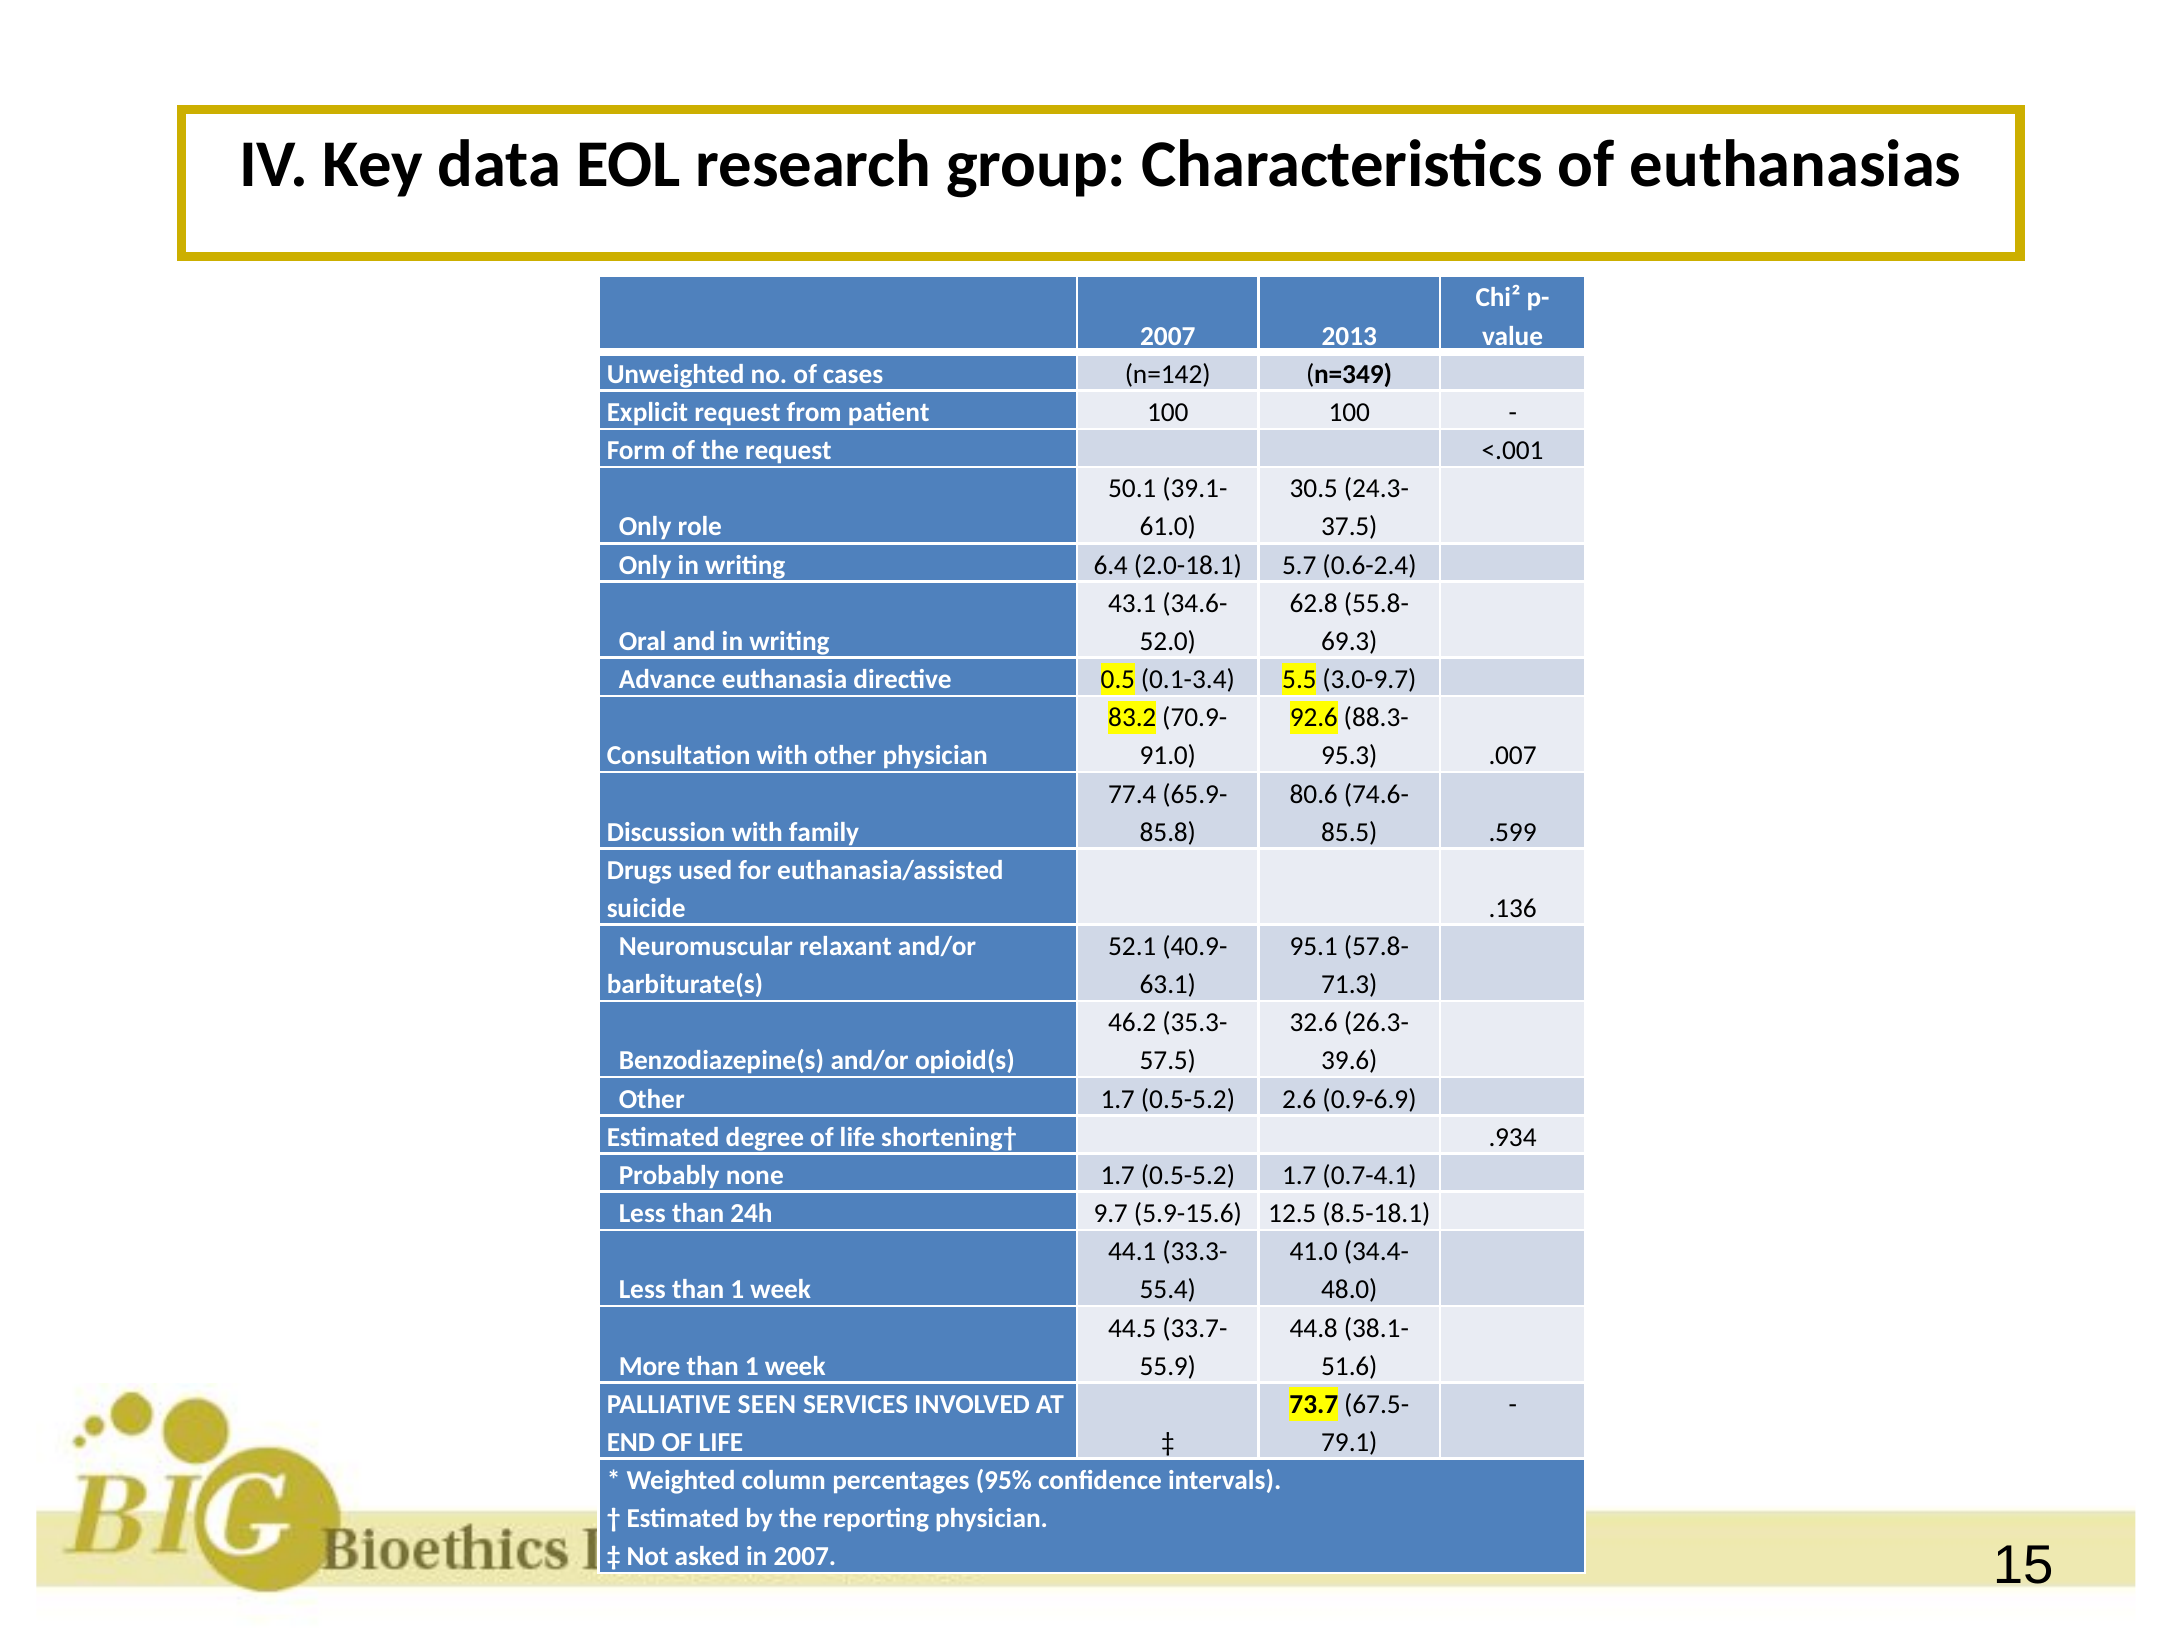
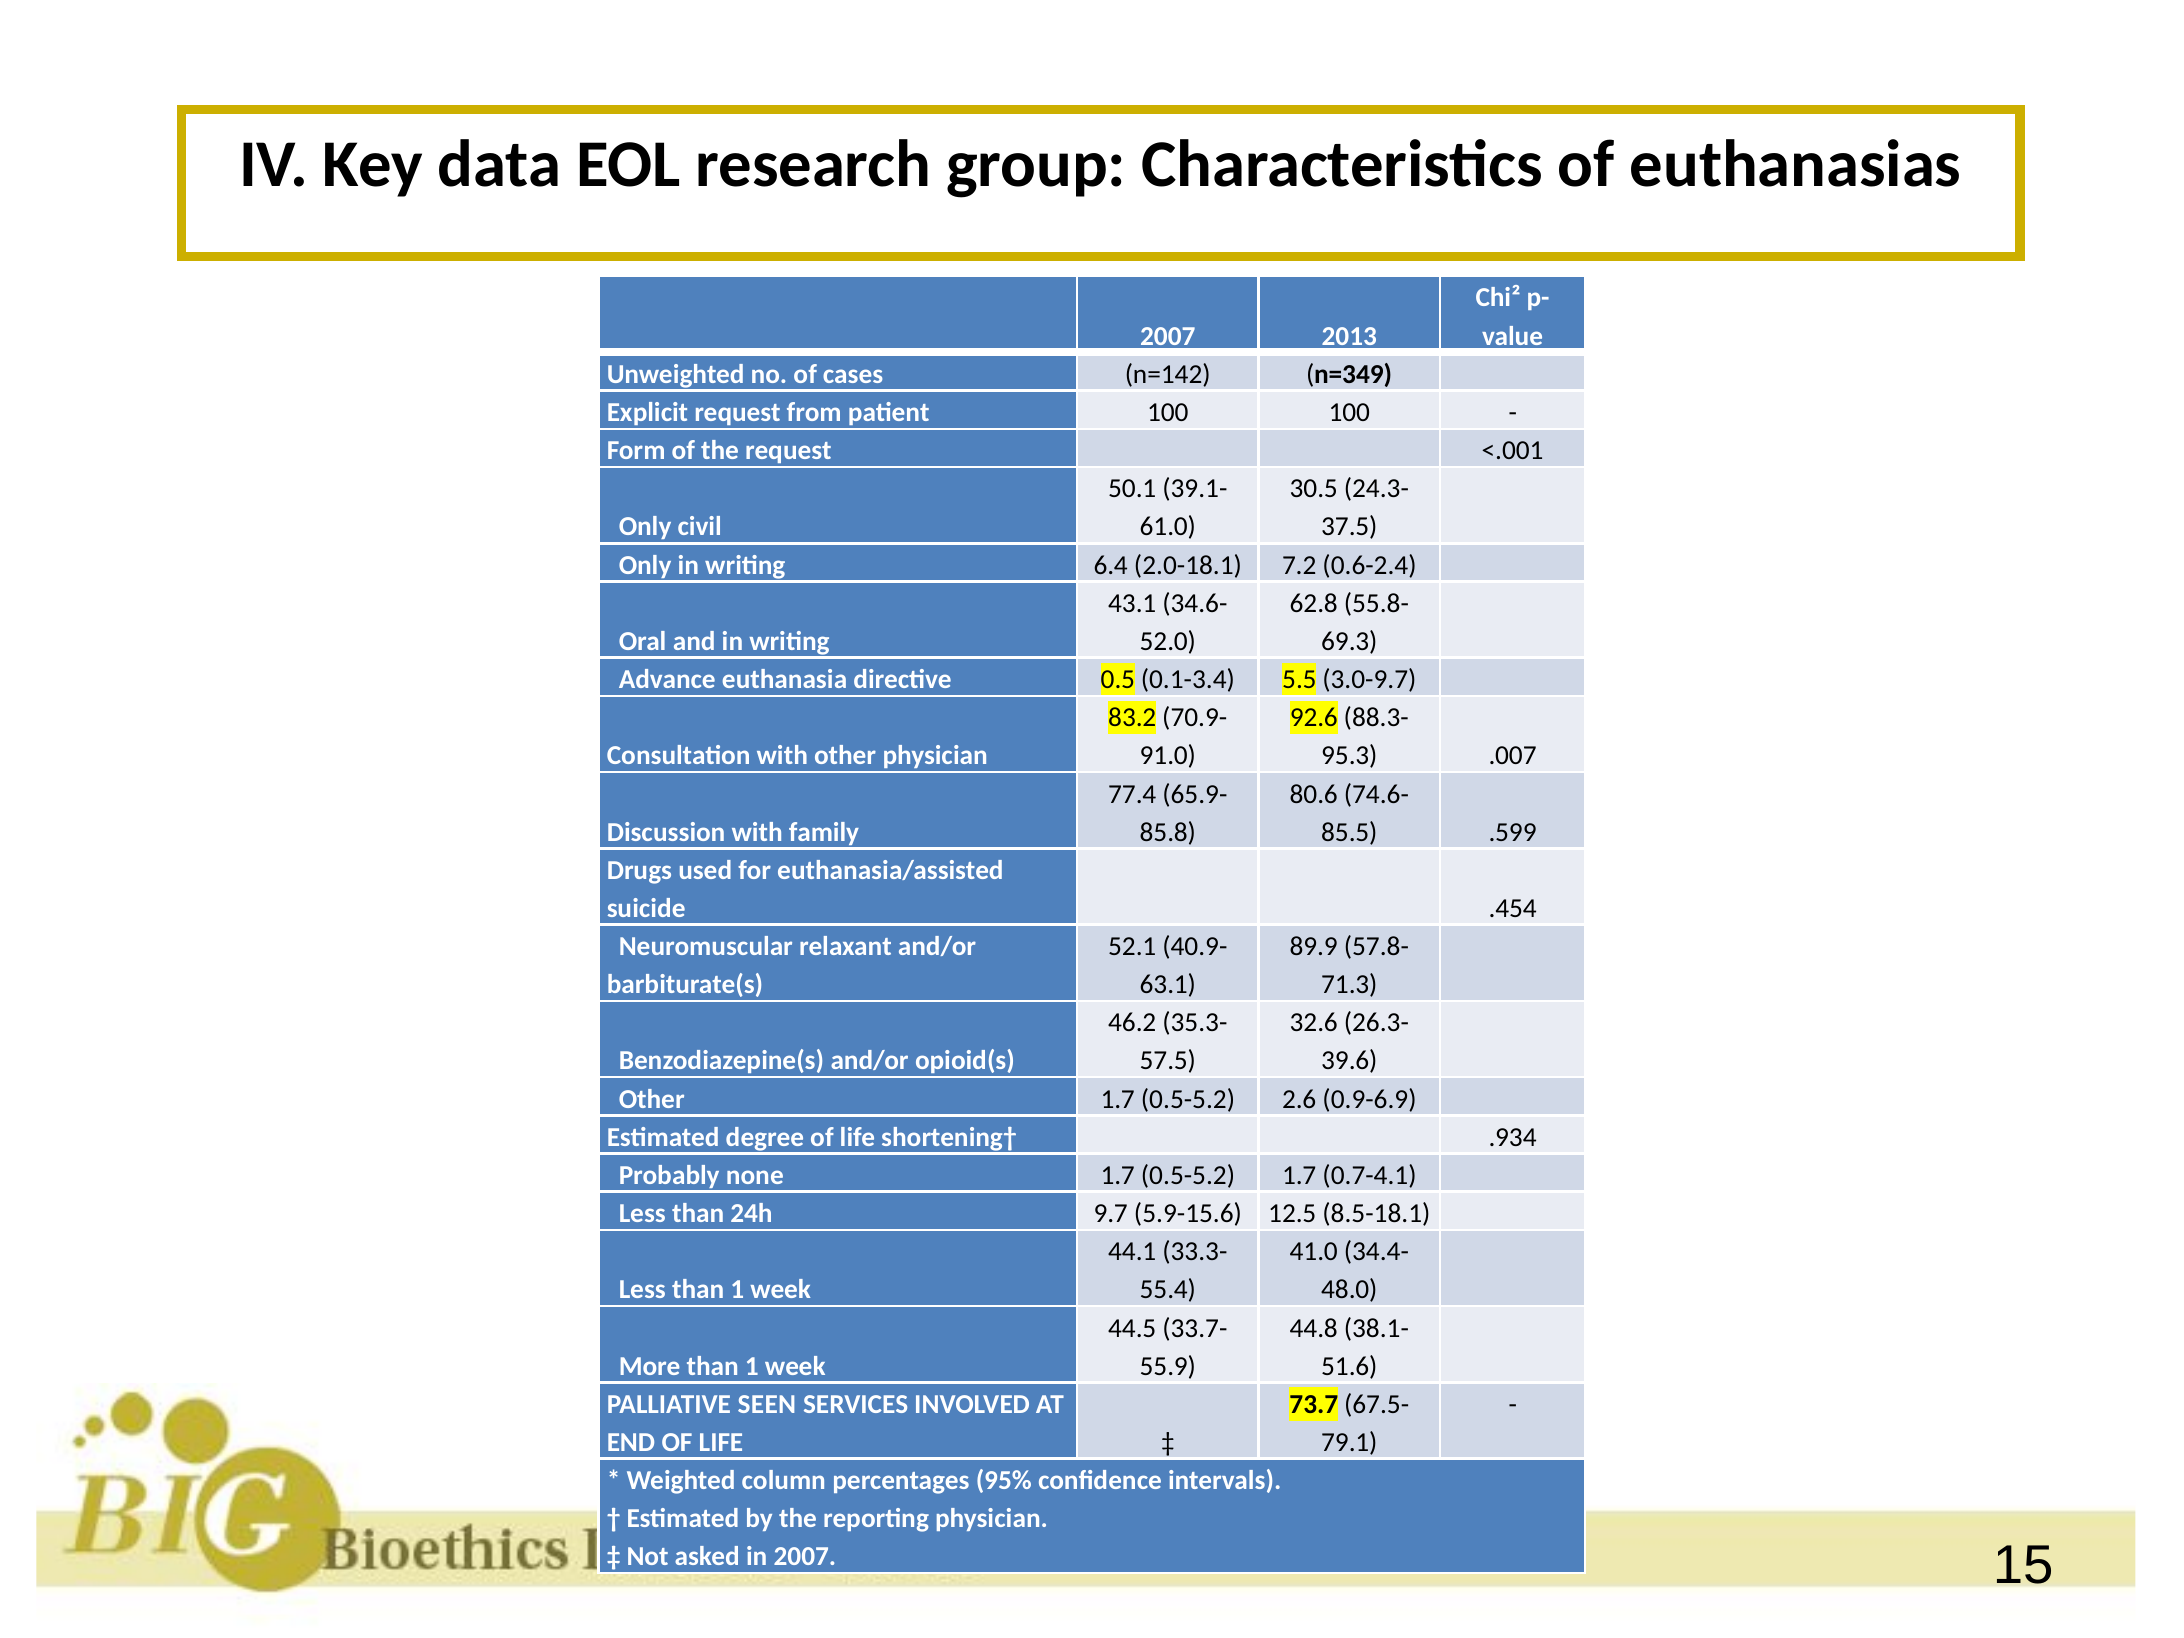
role: role -> civil (700, 527)
5.7: 5.7 -> 7.2 (1299, 565)
.136: .136 -> .454 (1513, 908)
95.1: 95.1 -> 89.9 (1314, 947)
